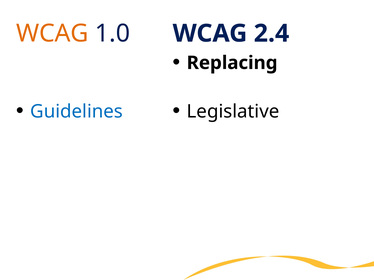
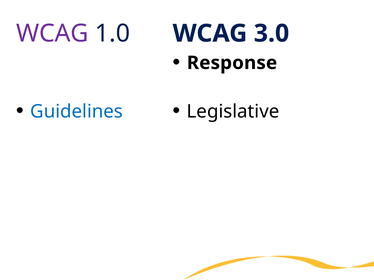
WCAG colour: orange -> purple (52, 33)
2.4: 2.4 -> 3.0 (271, 33)
Replacing: Replacing -> Response (232, 63)
